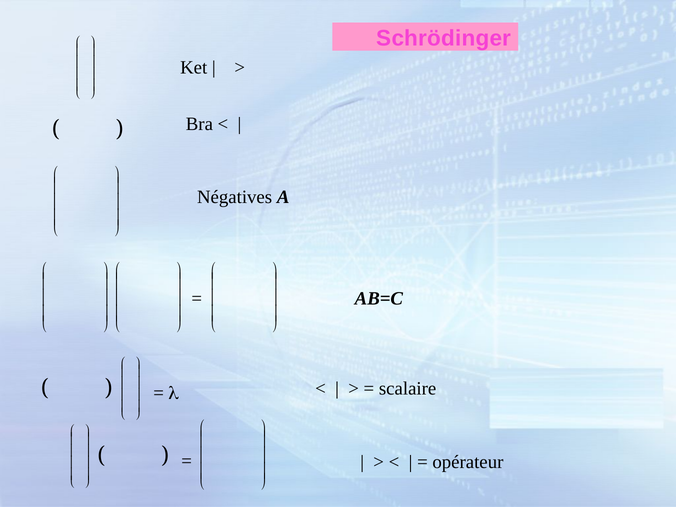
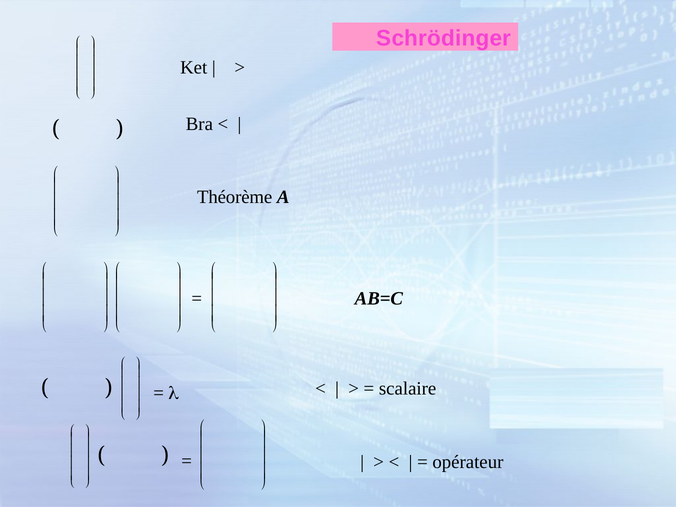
Négatives: Négatives -> Théorème (235, 197)
